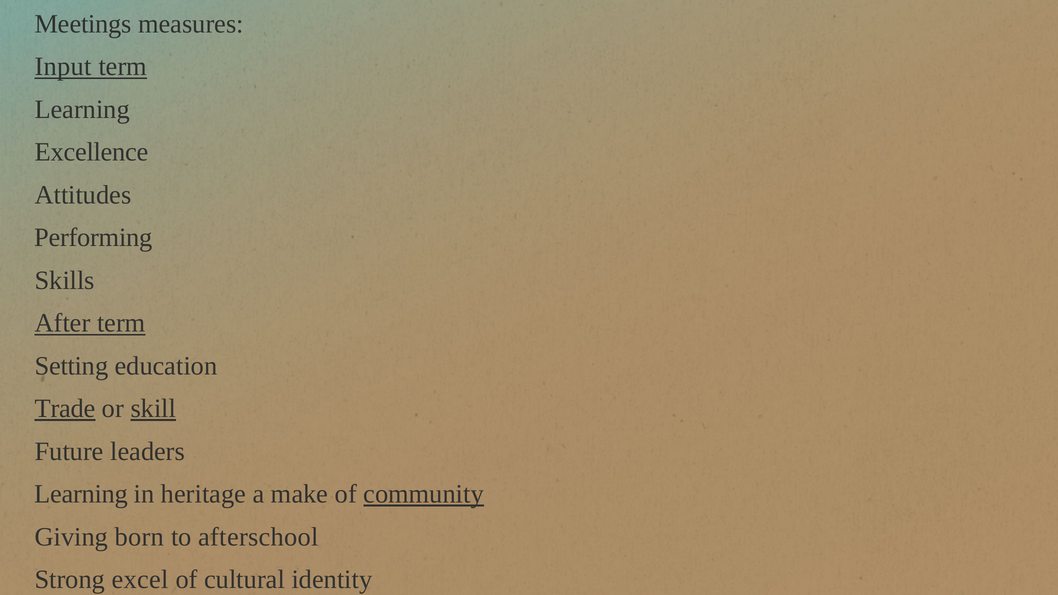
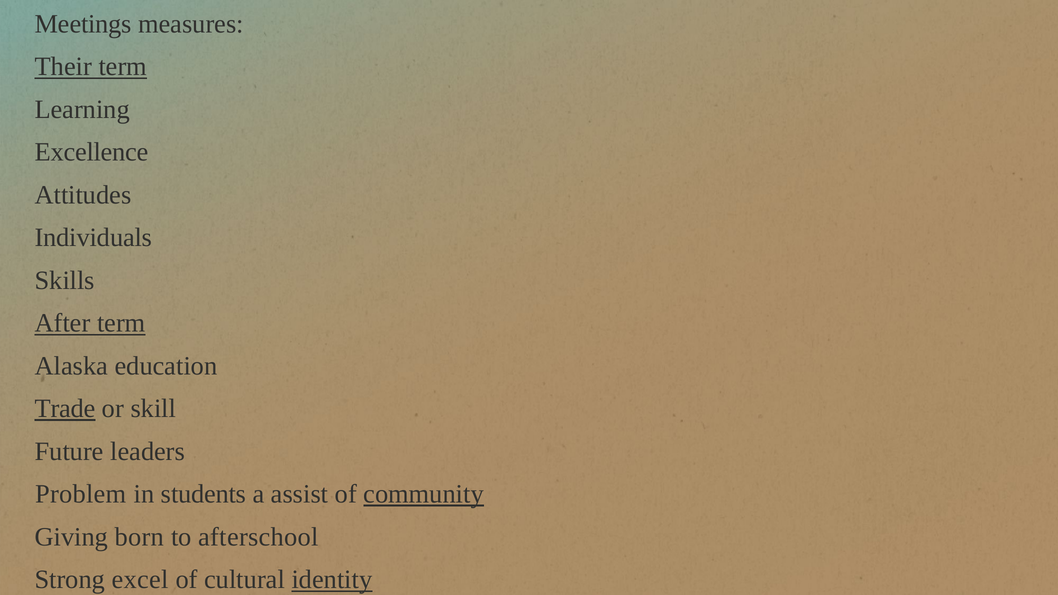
Input: Input -> Their (63, 67)
Performing: Performing -> Individuals (93, 238)
Setting: Setting -> Alaska (71, 366)
skill underline: present -> none (153, 409)
Learning: Learning -> Problem (81, 494)
heritage: heritage -> students (204, 494)
make: make -> assist (300, 494)
identity underline: none -> present (332, 580)
